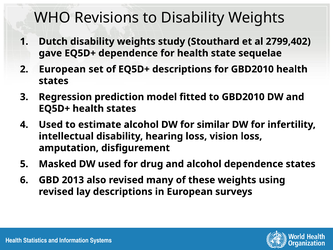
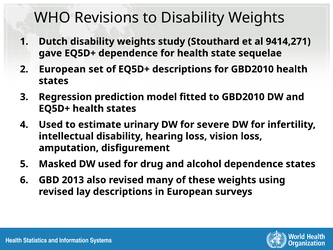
2799,402: 2799,402 -> 9414,271 (288, 41)
estimate alcohol: alcohol -> urinary (141, 125)
similar: similar -> severe (213, 125)
